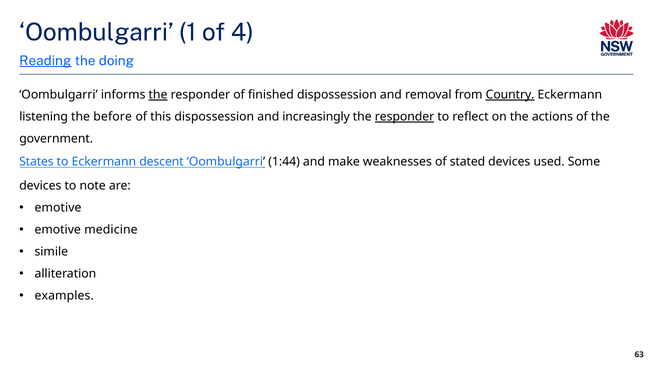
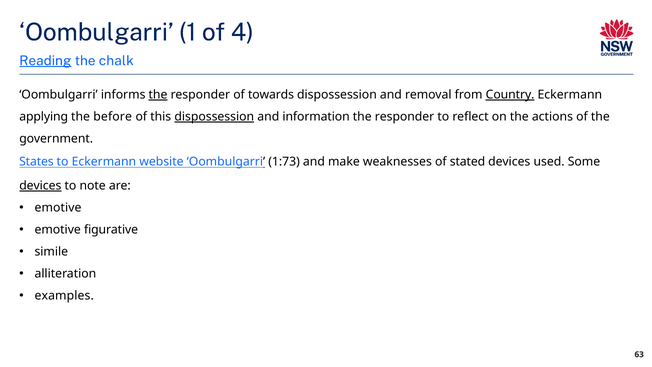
doing: doing -> chalk (116, 61)
finished: finished -> towards (271, 95)
listening: listening -> applying (44, 117)
dispossession underline: none -> present (214, 117)
increasingly: increasingly -> information (316, 117)
responder underline: present -> none (405, 117)
descent: descent -> website (161, 162)
1:44: 1:44 -> 1:73 (284, 162)
devices underline: none -> present (40, 186)
medicine: medicine -> figurative (111, 230)
